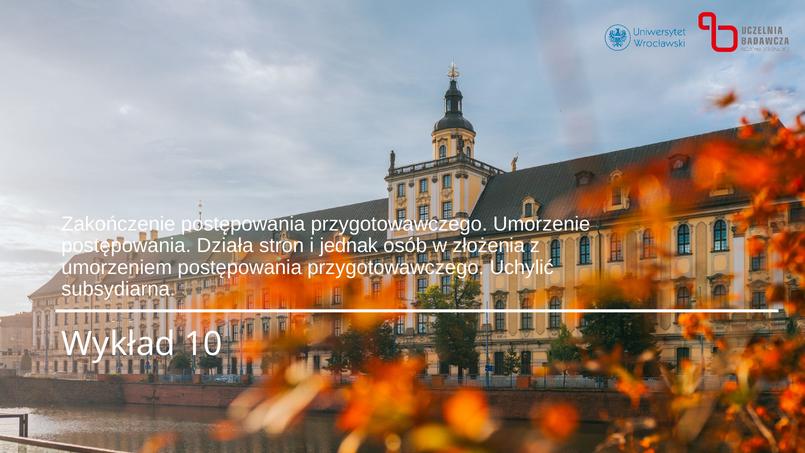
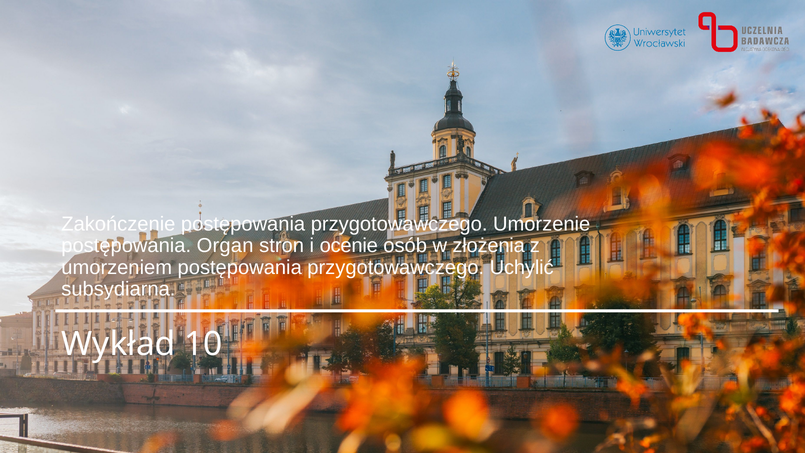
Działa: Działa -> Organ (225, 246)
jednak: jednak -> ocenie (349, 246)
